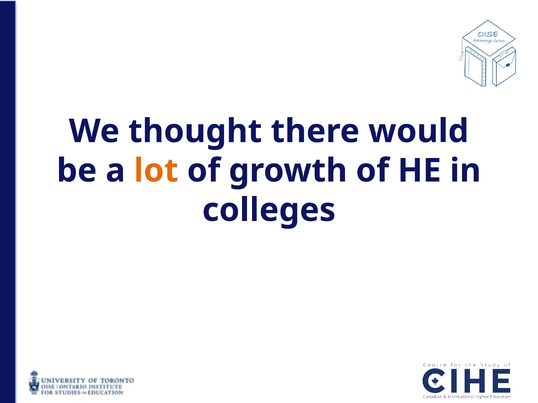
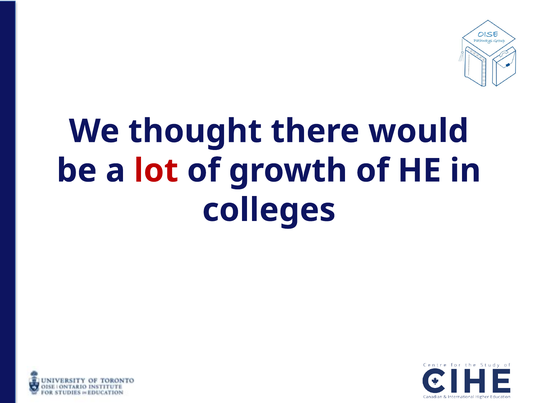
lot colour: orange -> red (156, 171)
